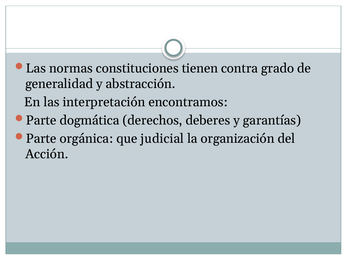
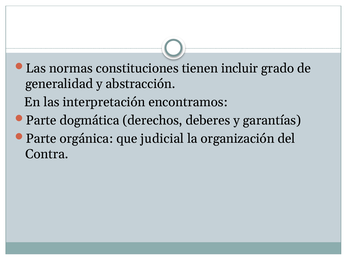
contra: contra -> incluir (240, 68)
Acción: Acción -> Contra (47, 154)
